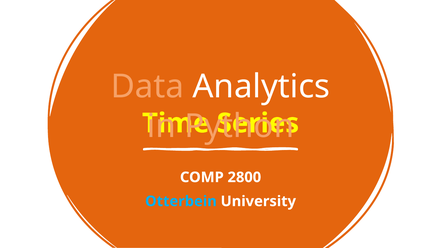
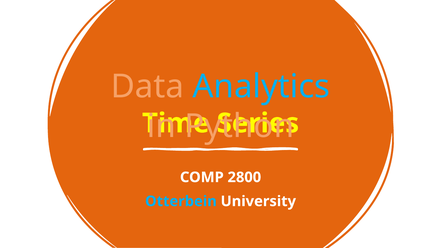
Analytics colour: white -> light blue (261, 87)
